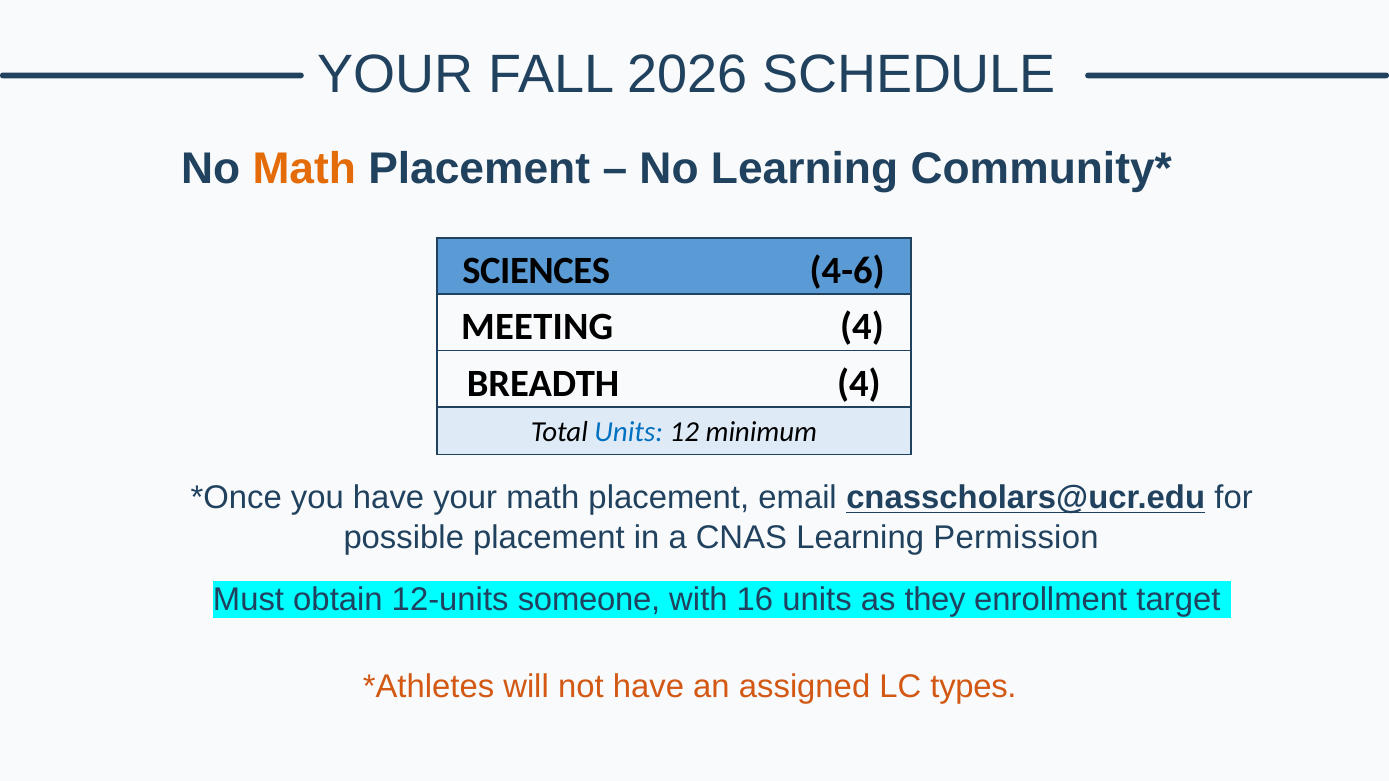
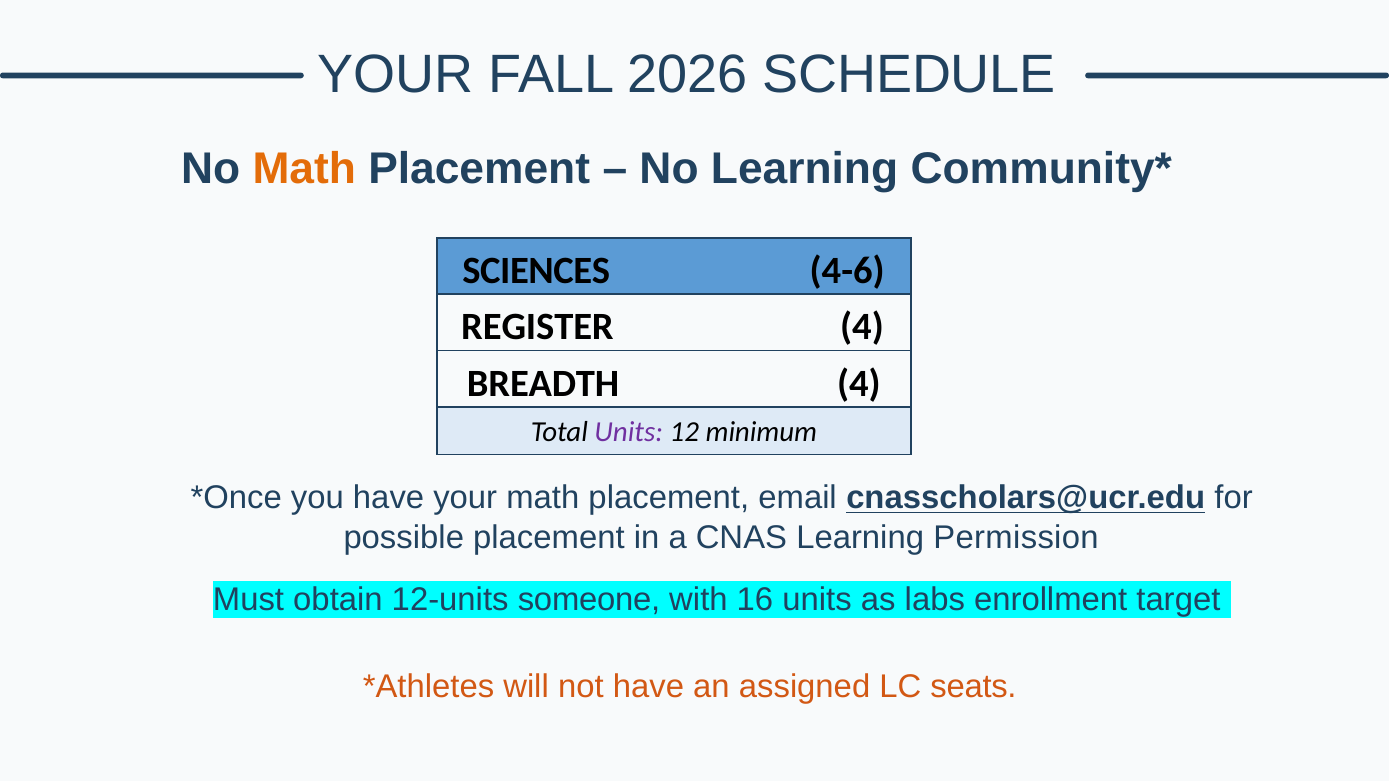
MEETING: MEETING -> REGISTER (537, 327)
Units colour: blue -> purple (629, 432)
they: they -> labs (935, 600)
types: types -> seats (973, 687)
